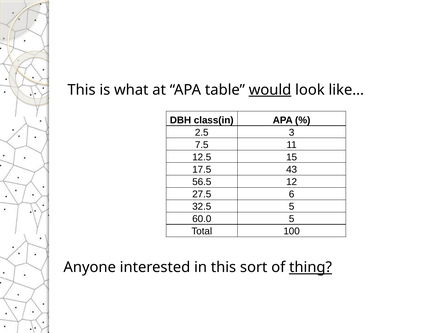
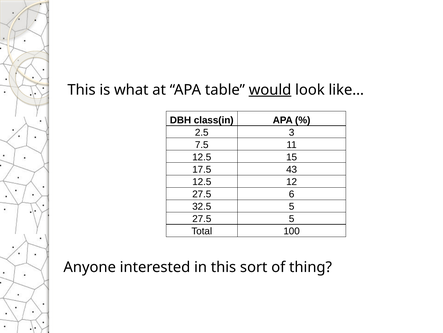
56.5: 56.5 -> 12.5 (202, 182)
60.0: 60.0 -> 27.5 (202, 219)
thing underline: present -> none (311, 267)
